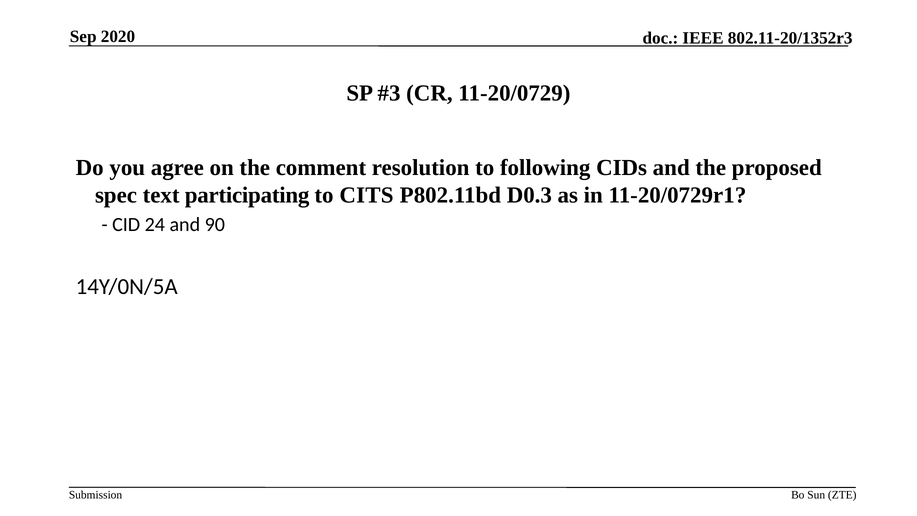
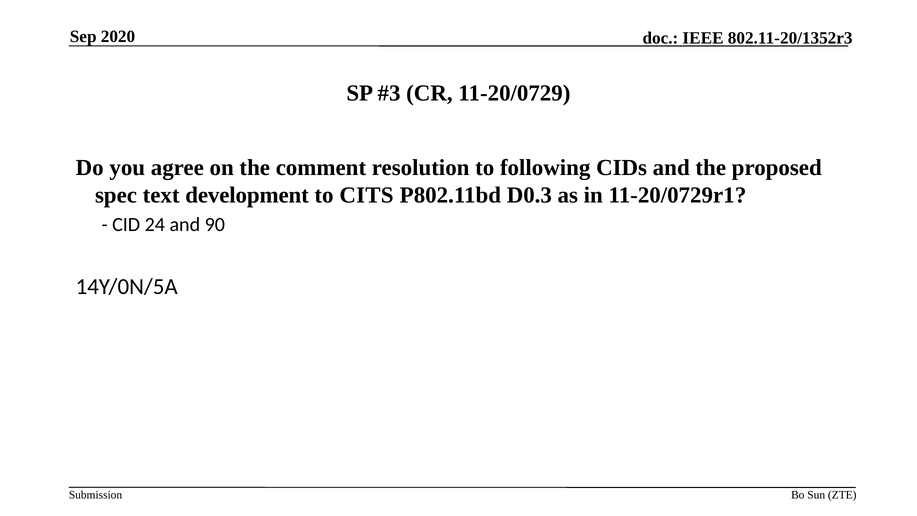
participating: participating -> development (247, 195)
